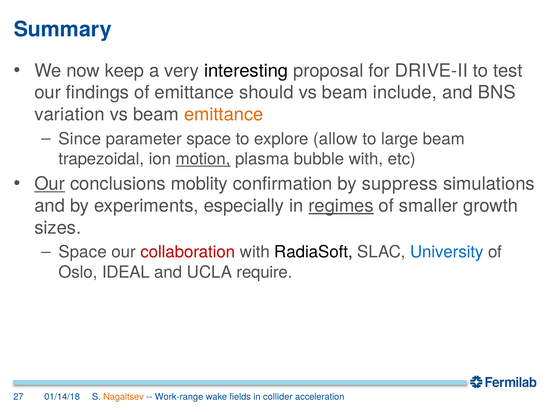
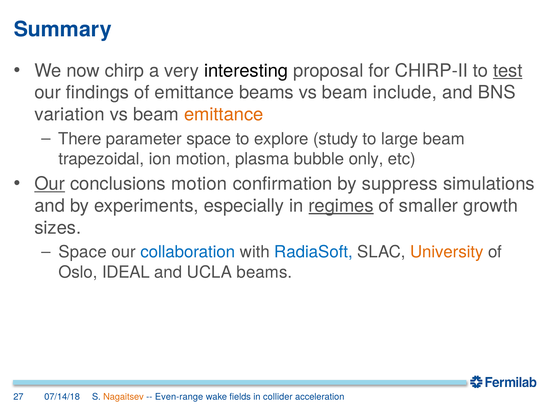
keep: keep -> chirp (125, 71)
DRIVE-II: DRIVE-II -> CHIRP-II (431, 71)
test underline: none -> present (508, 71)
emittance should: should -> beams (266, 93)
Since: Since -> There (80, 139)
allow: allow -> study (336, 139)
motion underline: present -> none (203, 159)
bubble with: with -> only (366, 159)
conclusions moblity: moblity -> motion (199, 184)
collaboration colour: red -> blue (188, 252)
RadiaSoft colour: black -> blue (313, 252)
University colour: blue -> orange (447, 252)
UCLA require: require -> beams (264, 273)
01/14/18: 01/14/18 -> 07/14/18 (62, 397)
Work-range: Work-range -> Even-range (179, 397)
